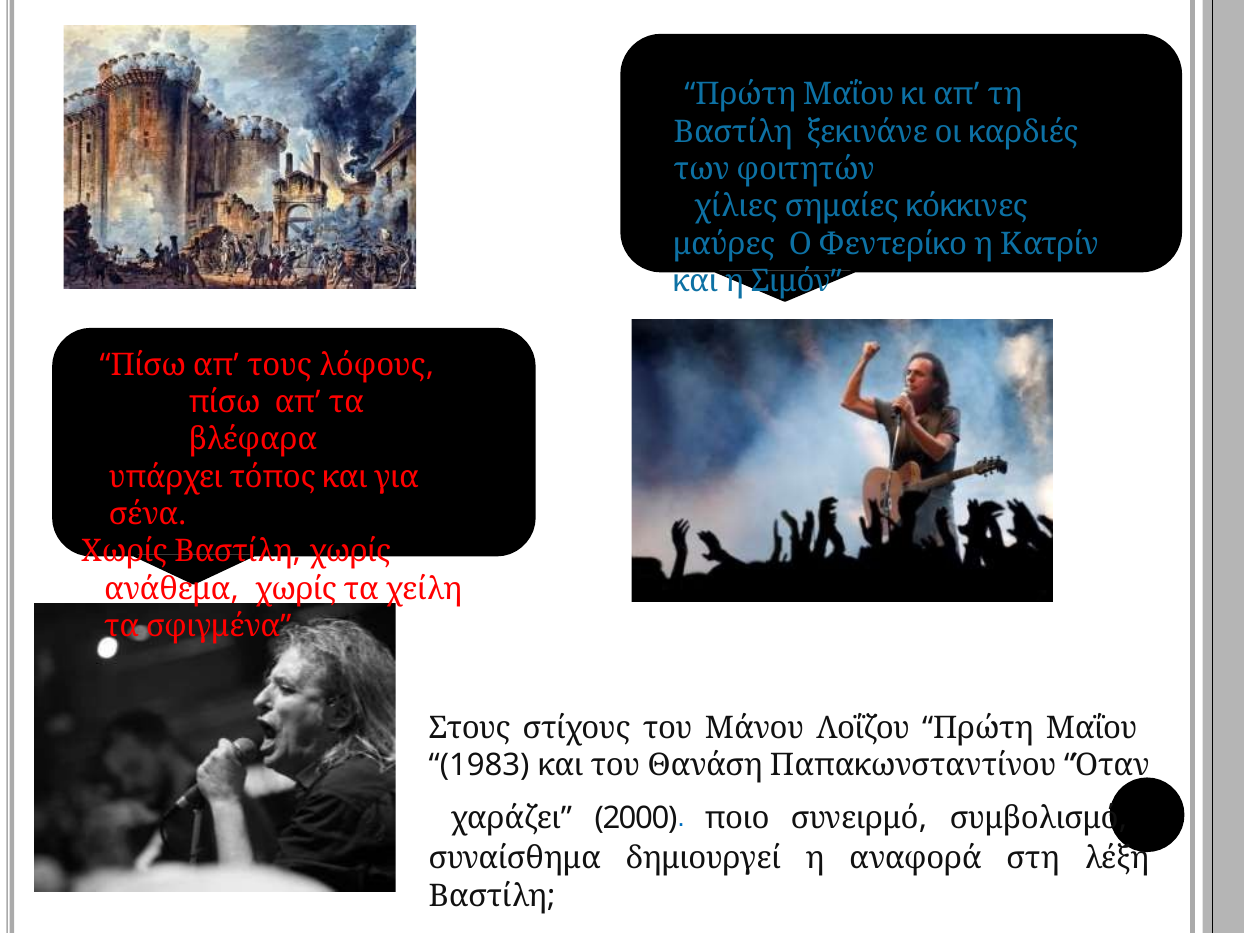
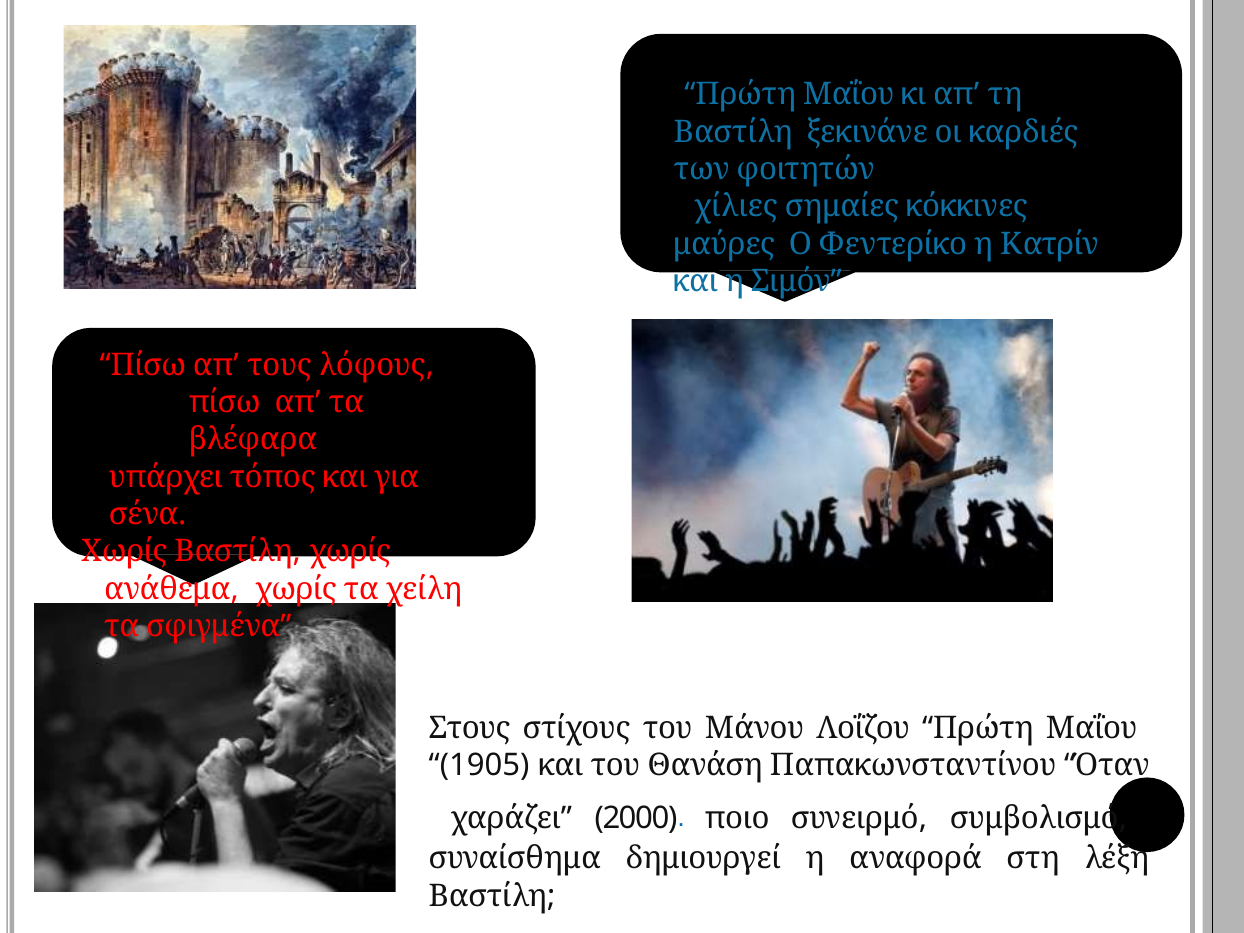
1983: 1983 -> 1905 (479, 765)
